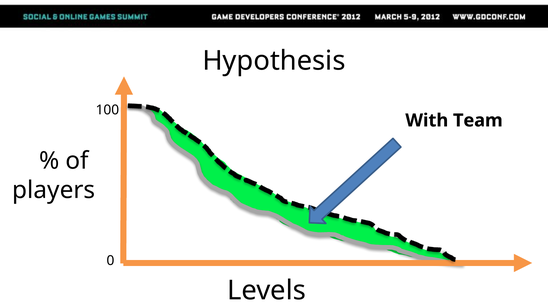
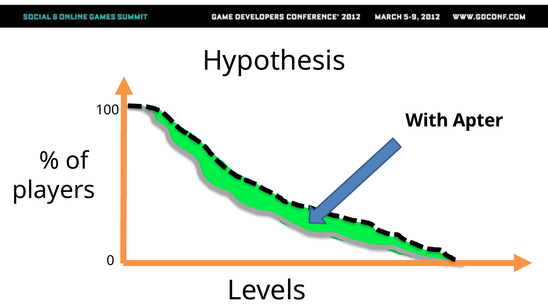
Team: Team -> Apter (478, 121)
